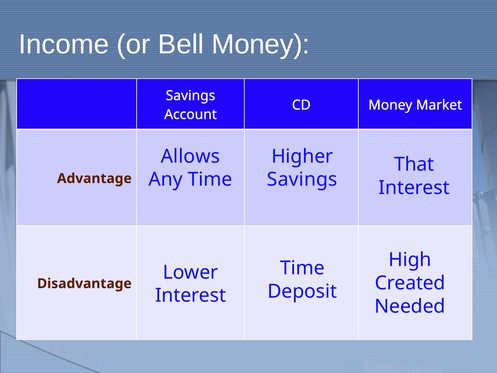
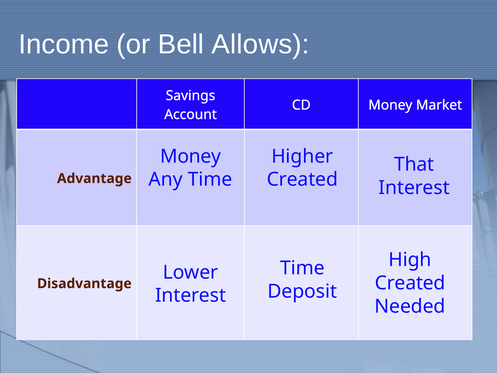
Bell Money: Money -> Allows (261, 44)
Allows: Allows -> Money (191, 156)
Savings: Savings -> Created (302, 179)
